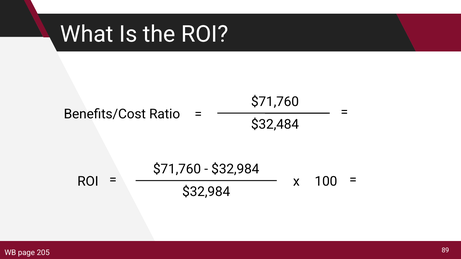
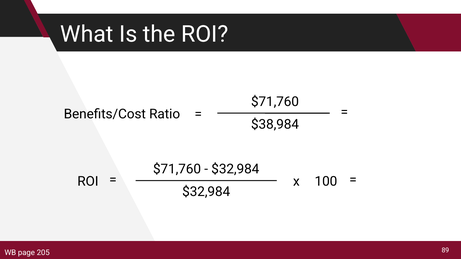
$32,484: $32,484 -> $38,984 (275, 125)
